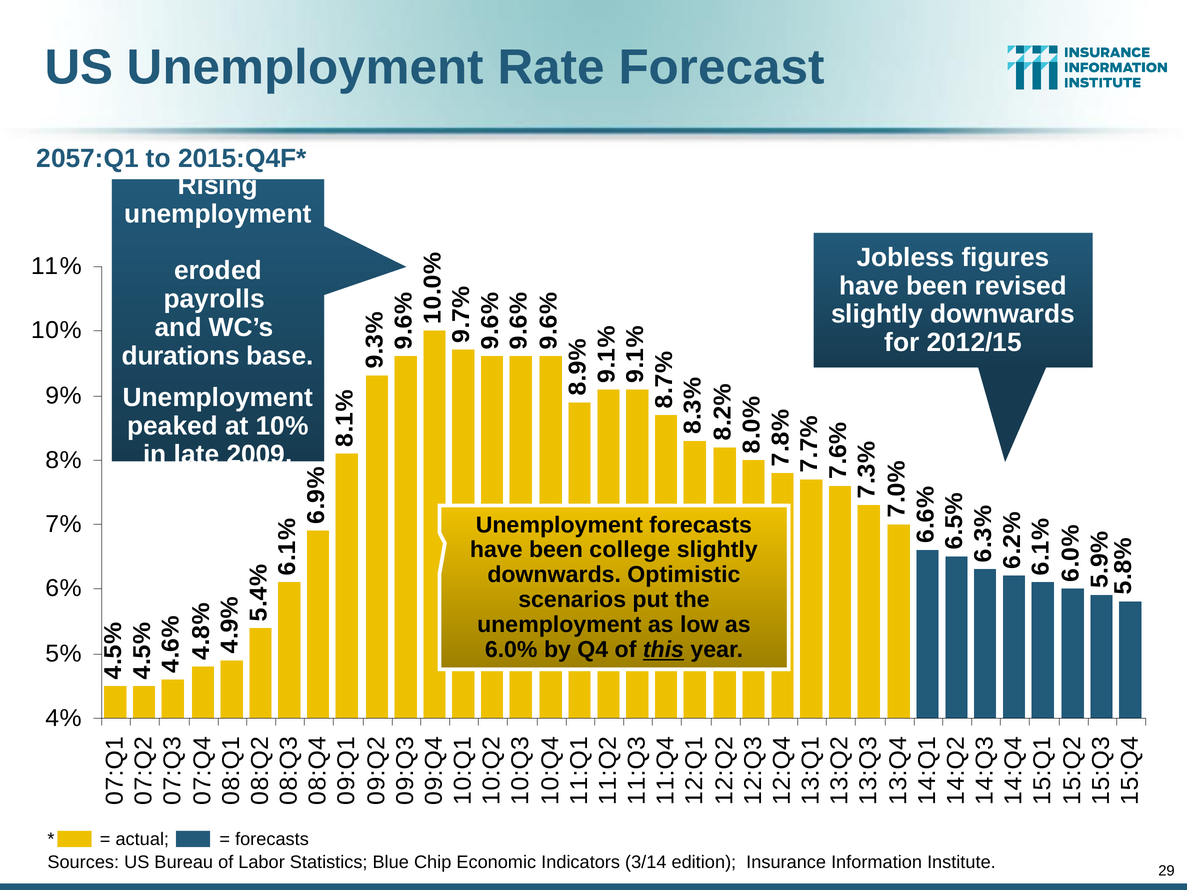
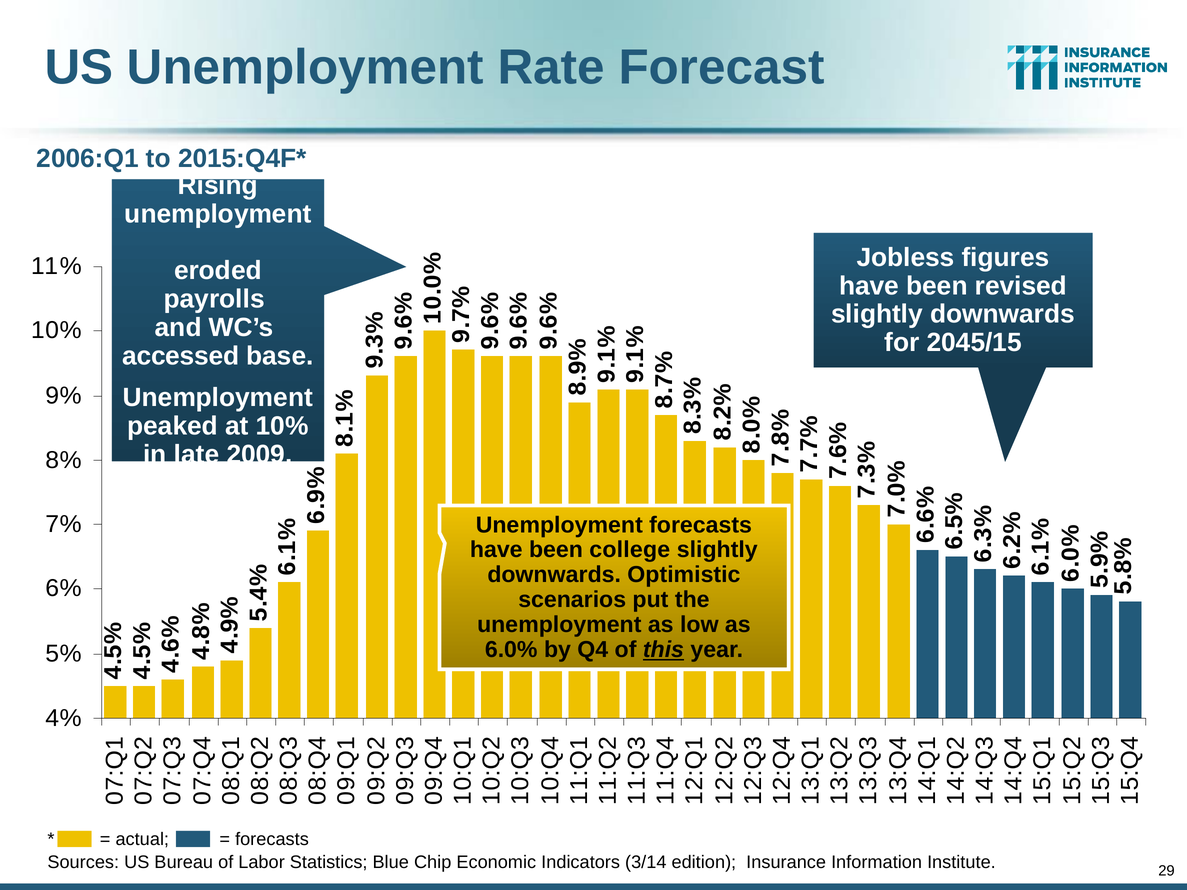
2057:Q1: 2057:Q1 -> 2006:Q1 (88, 158)
2012/15: 2012/15 -> 2045/15 (974, 343)
durations: durations -> accessed (181, 356)
